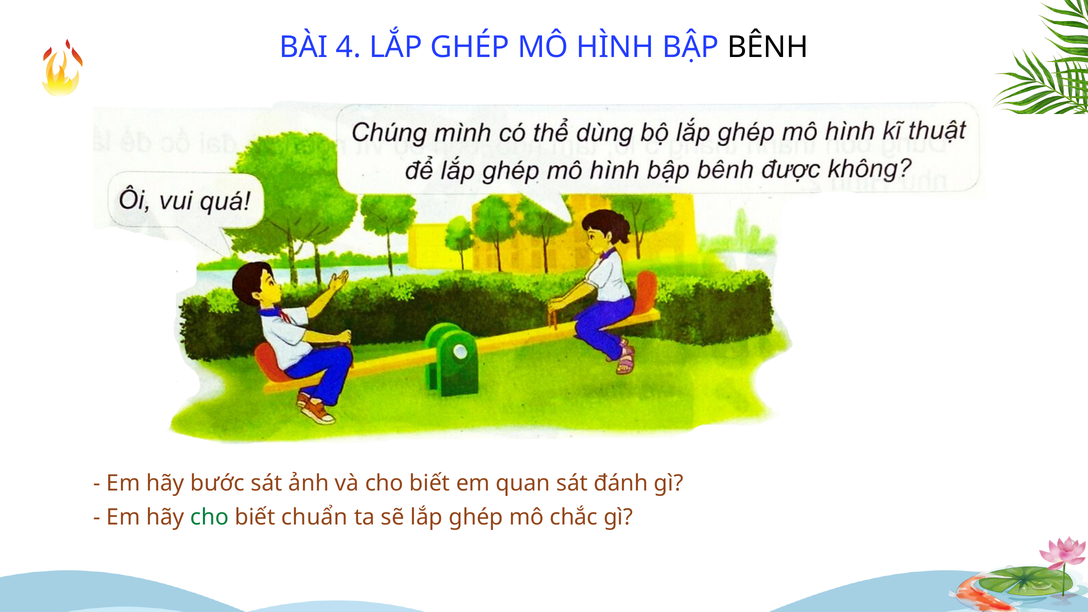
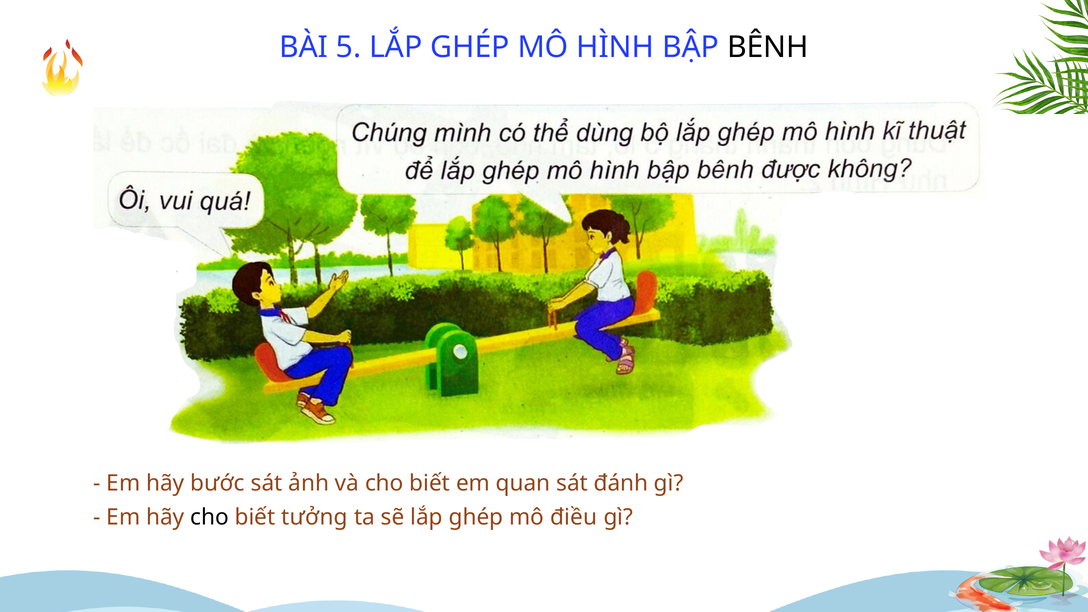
4: 4 -> 5 (349, 47)
cho colour: green -> black (210, 517)
chuẩn: chuẩn -> tưởng (315, 517)
chắc: chắc -> điều (574, 517)
